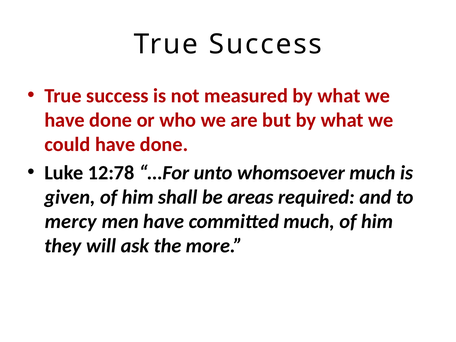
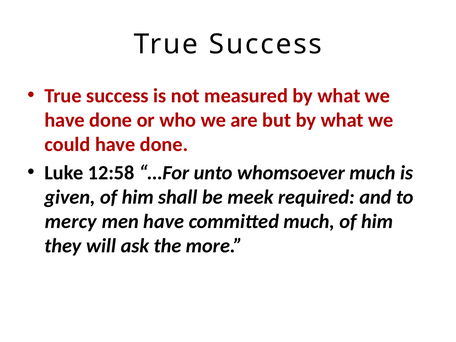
12:78: 12:78 -> 12:58 (111, 173)
areas: areas -> meek (250, 197)
